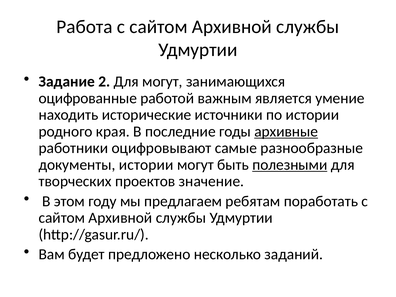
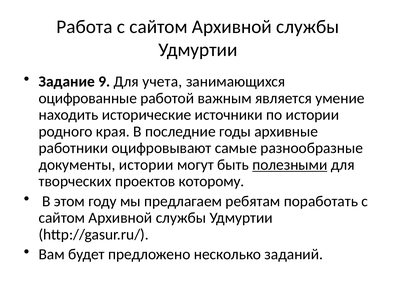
2: 2 -> 9 (104, 82)
Для могут: могут -> учета (162, 82)
архивные underline: present -> none (286, 132)
значение: значение -> которому (211, 181)
